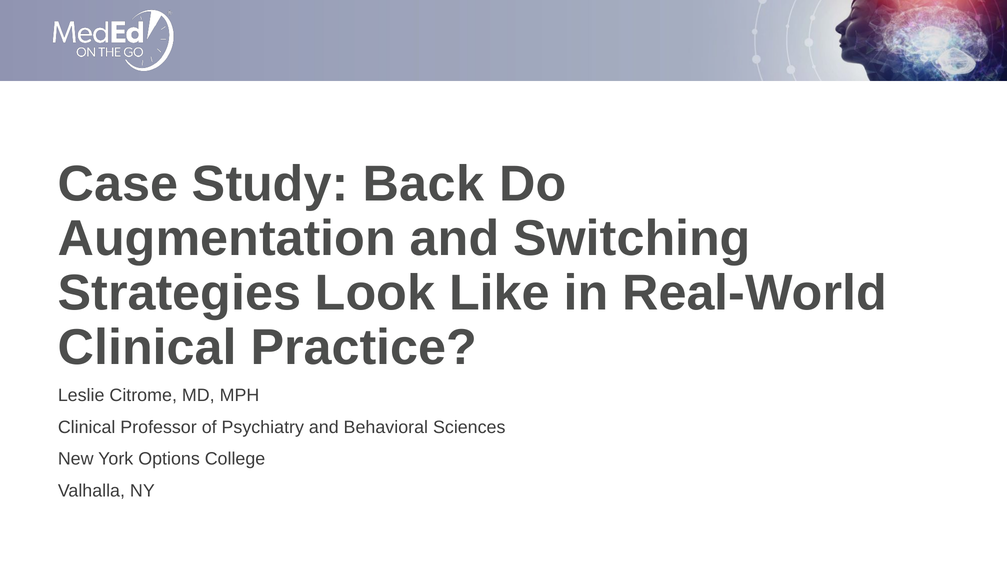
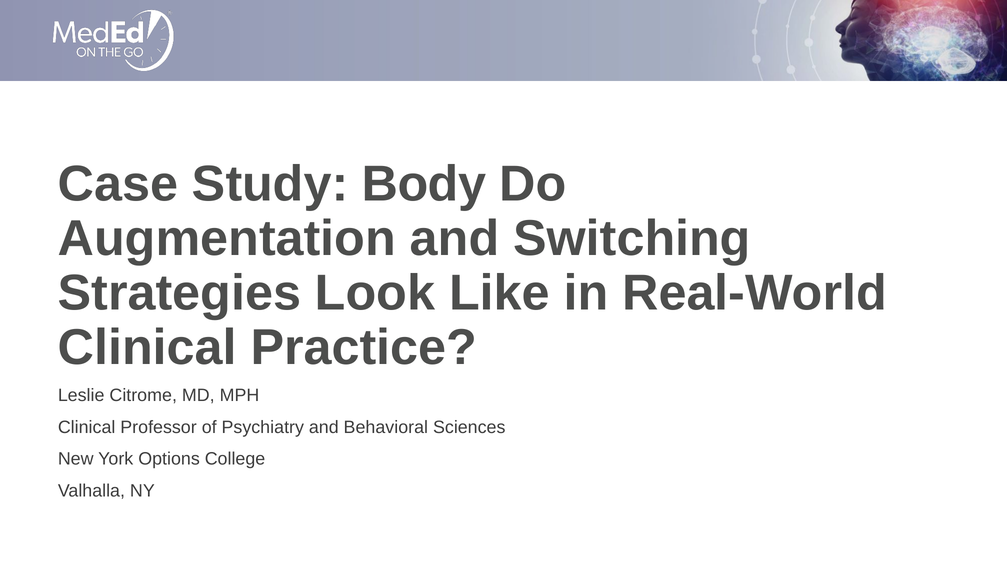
Back: Back -> Body (424, 184)
